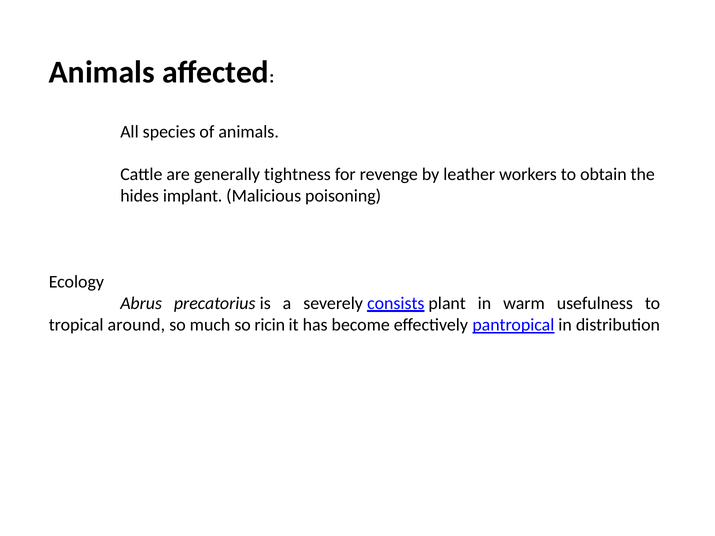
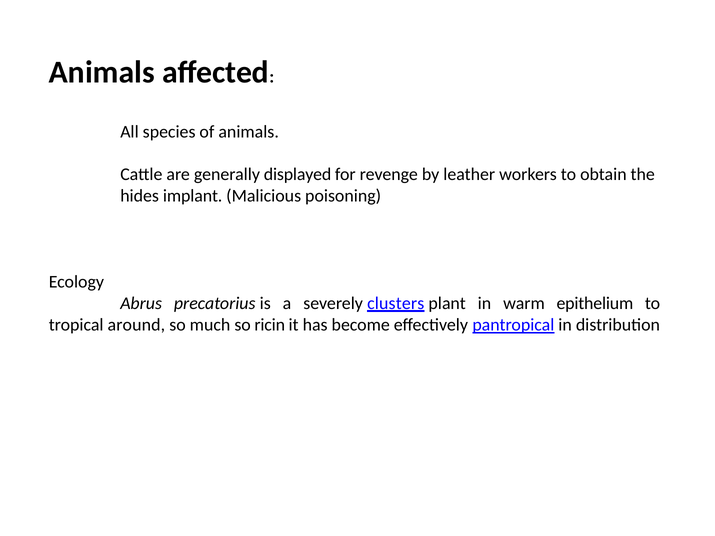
tightness: tightness -> displayed (298, 175)
consists: consists -> clusters (396, 303)
usefulness: usefulness -> epithelium (595, 303)
